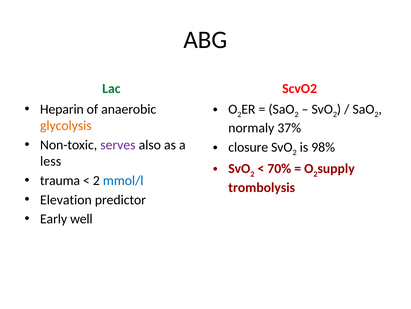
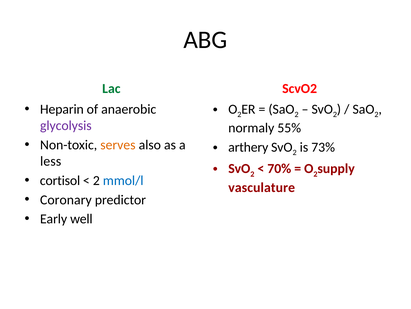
glycolysis colour: orange -> purple (66, 125)
37%: 37% -> 55% (289, 128)
serves colour: purple -> orange (118, 145)
closure: closure -> arthery (248, 147)
98%: 98% -> 73% (323, 147)
trauma: trauma -> cortisol (60, 180)
trombolysis: trombolysis -> vasculature (262, 187)
Elevation: Elevation -> Coronary (66, 199)
